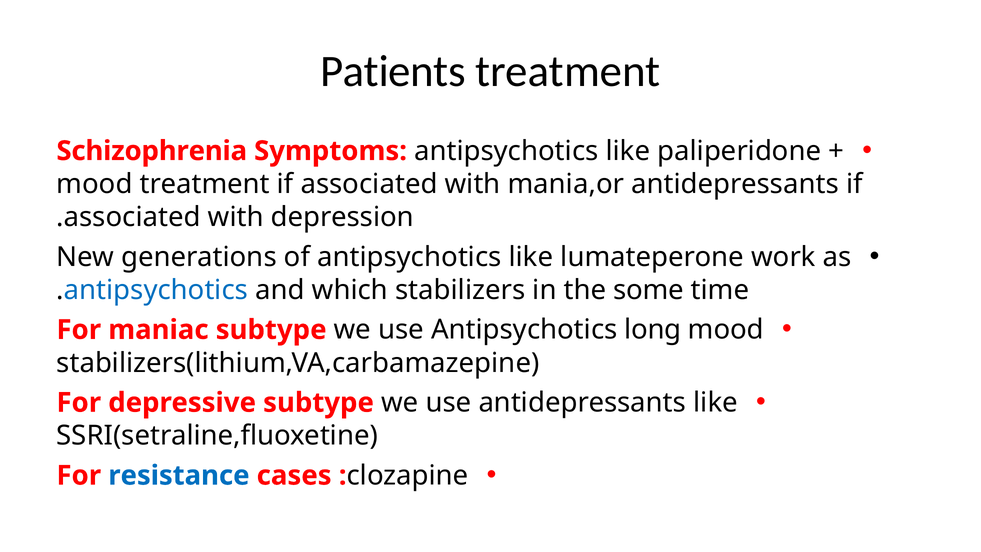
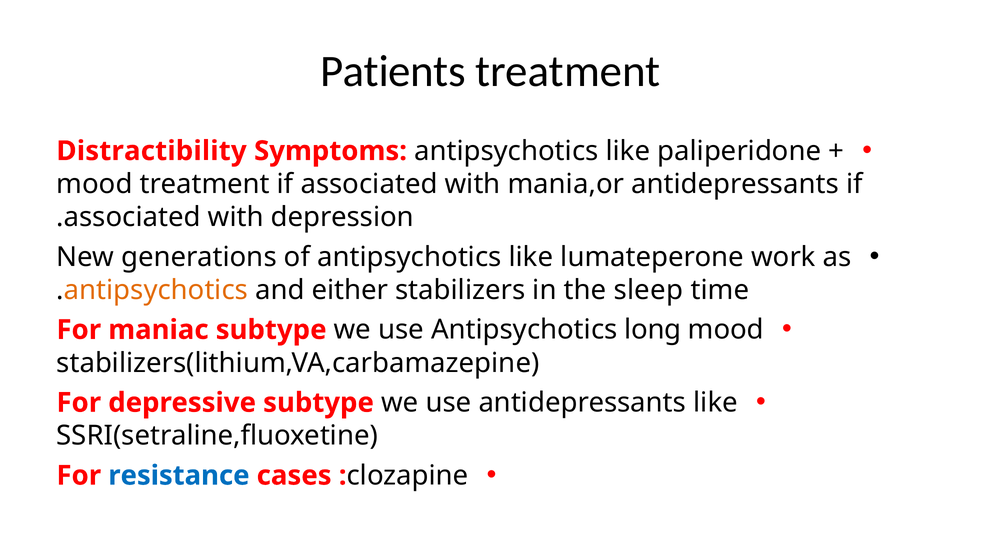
Schizophrenia: Schizophrenia -> Distractibility (152, 151)
antipsychotics colour: blue -> orange (156, 290)
which: which -> either (350, 290)
some: some -> sleep (648, 290)
